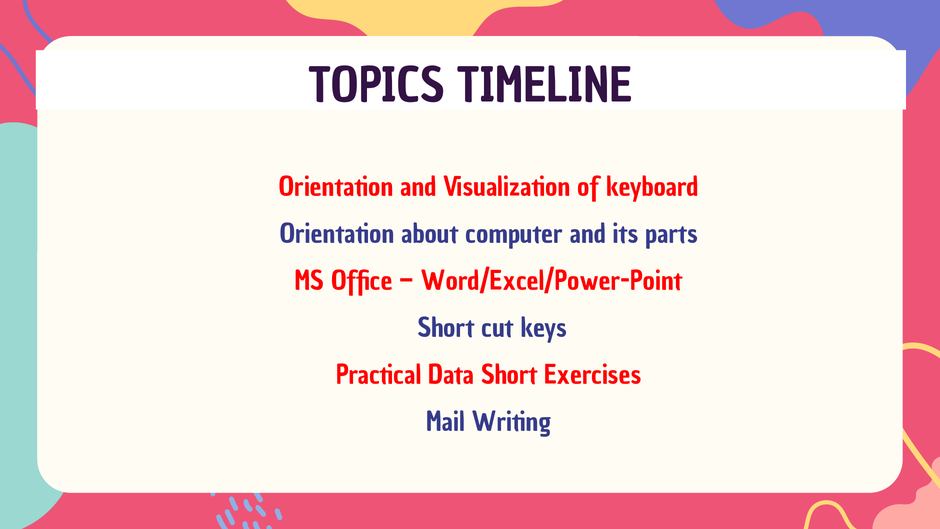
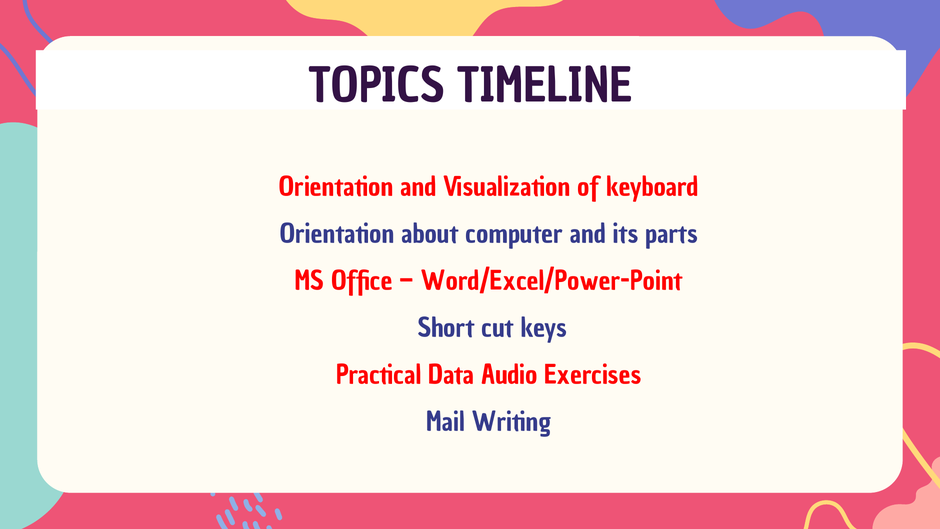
Data Short: Short -> Audio (509, 375)
